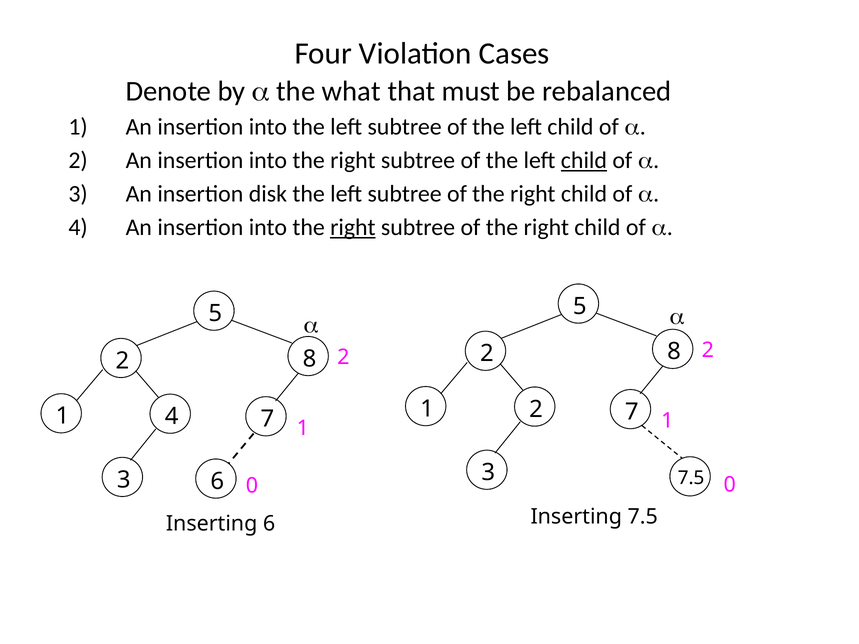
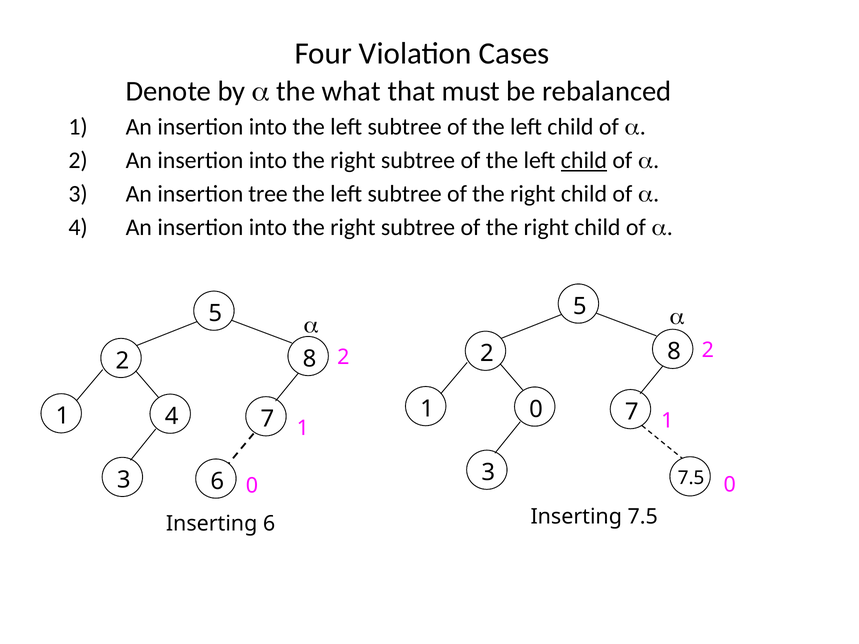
disk: disk -> tree (268, 194)
right underline: present -> none (353, 227)
2: 2 -> 0 (536, 409)
